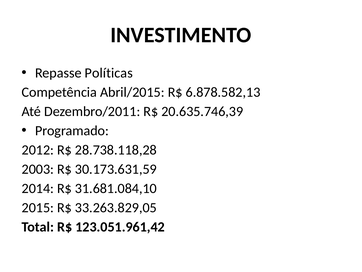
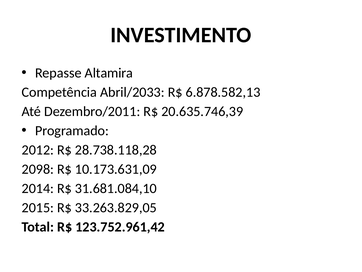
Políticas: Políticas -> Altamira (109, 73)
Abril/2015: Abril/2015 -> Abril/2033 (132, 92)
2003: 2003 -> 2098 (38, 169)
30.173.631,59: 30.173.631,59 -> 10.173.631,09 (116, 169)
123.051.961,42: 123.051.961,42 -> 123.752.961,42 (120, 227)
